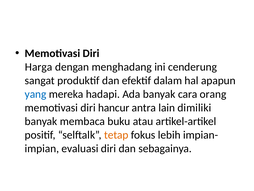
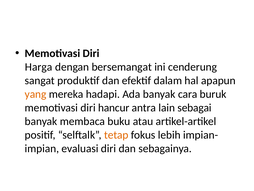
menghadang: menghadang -> bersemangat (122, 67)
yang colour: blue -> orange (36, 94)
orang: orang -> buruk (213, 94)
dimiliki: dimiliki -> sebagai (195, 107)
